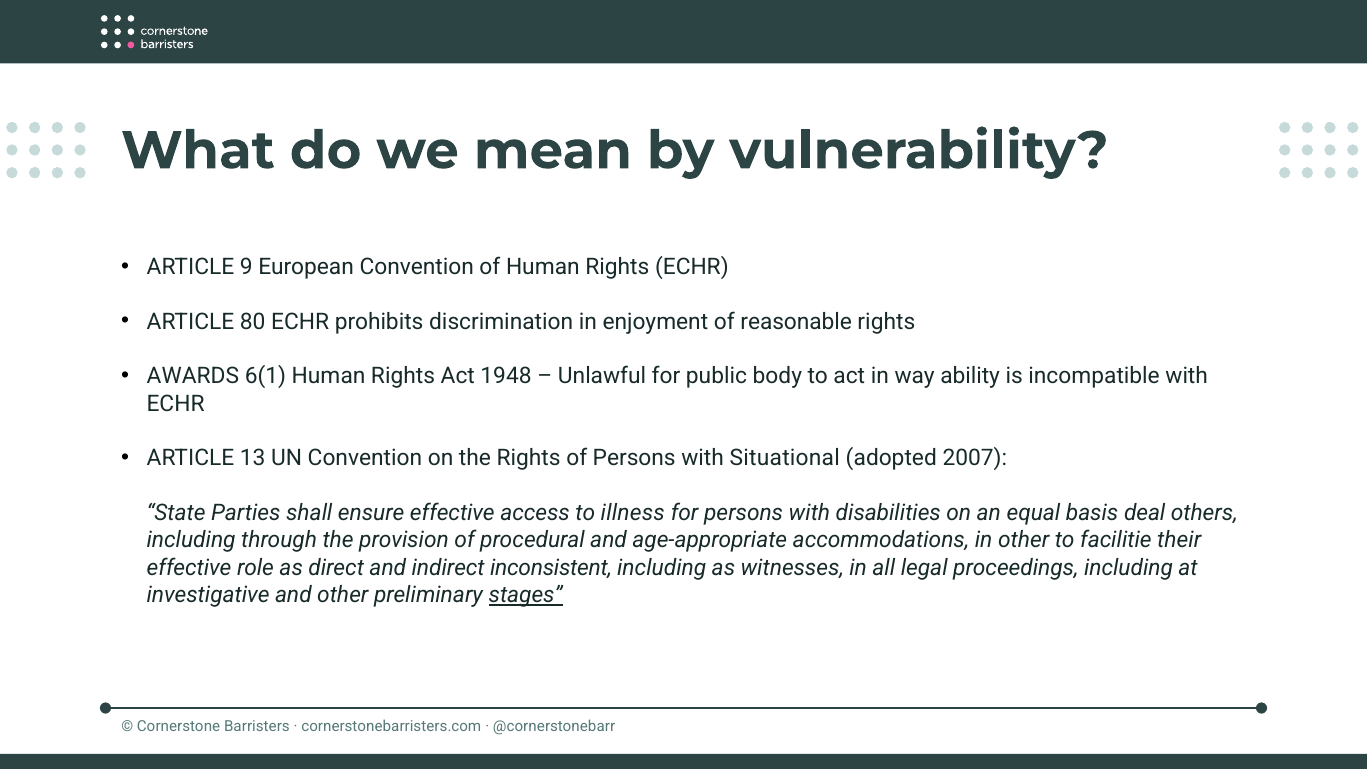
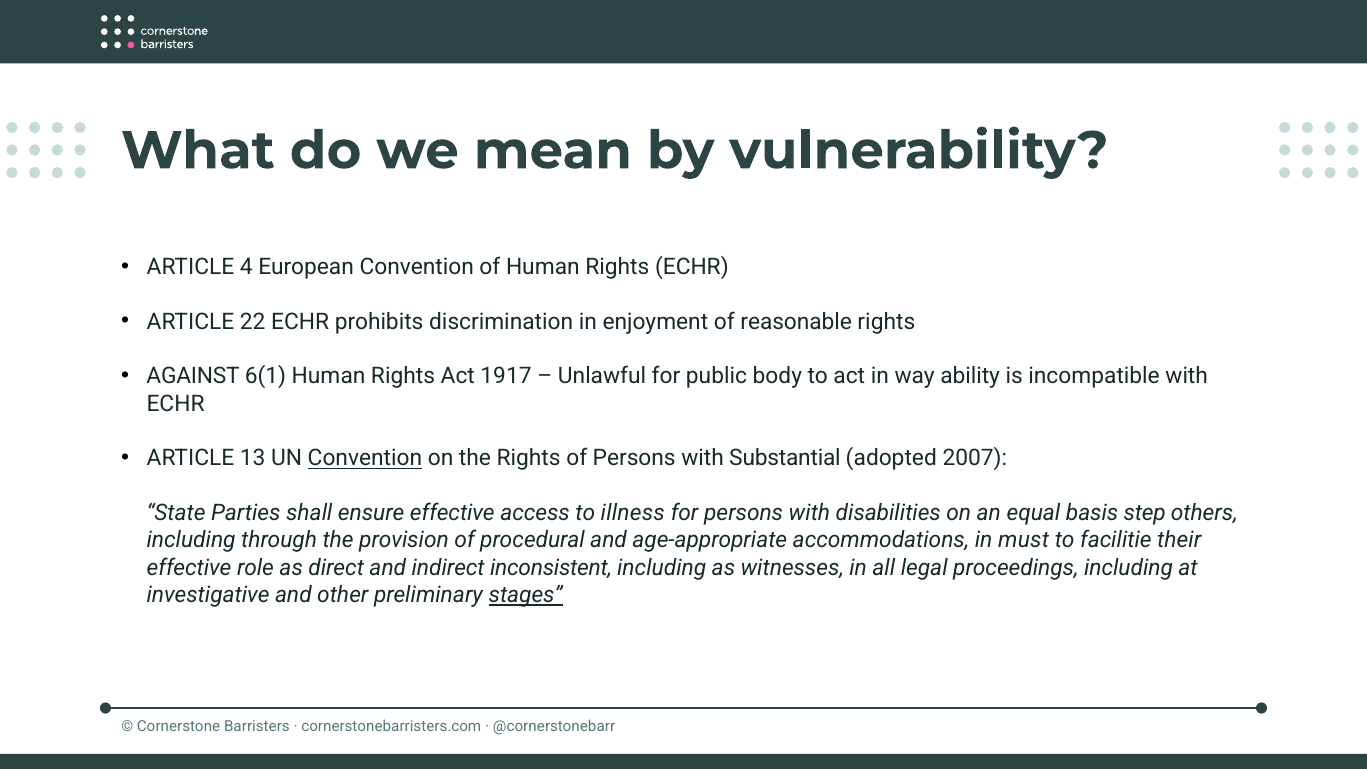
9: 9 -> 4 (246, 267)
80: 80 -> 22 (253, 322)
AWARDS: AWARDS -> AGAINST (193, 376)
1948: 1948 -> 1917 (506, 376)
Convention underline: none -> present (365, 458)
Situational: Situational -> Substantial (785, 458)
deal: deal -> step (1145, 513)
in other: other -> must (1024, 540)
